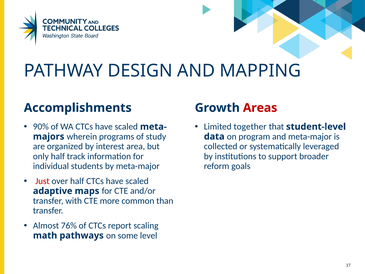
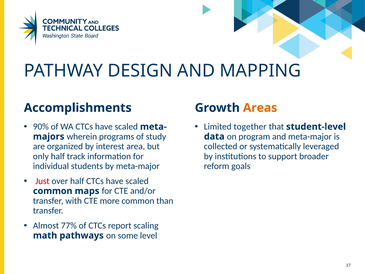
Areas colour: red -> orange (260, 108)
adaptive: adaptive -> common (53, 191)
76%: 76% -> 77% (69, 225)
